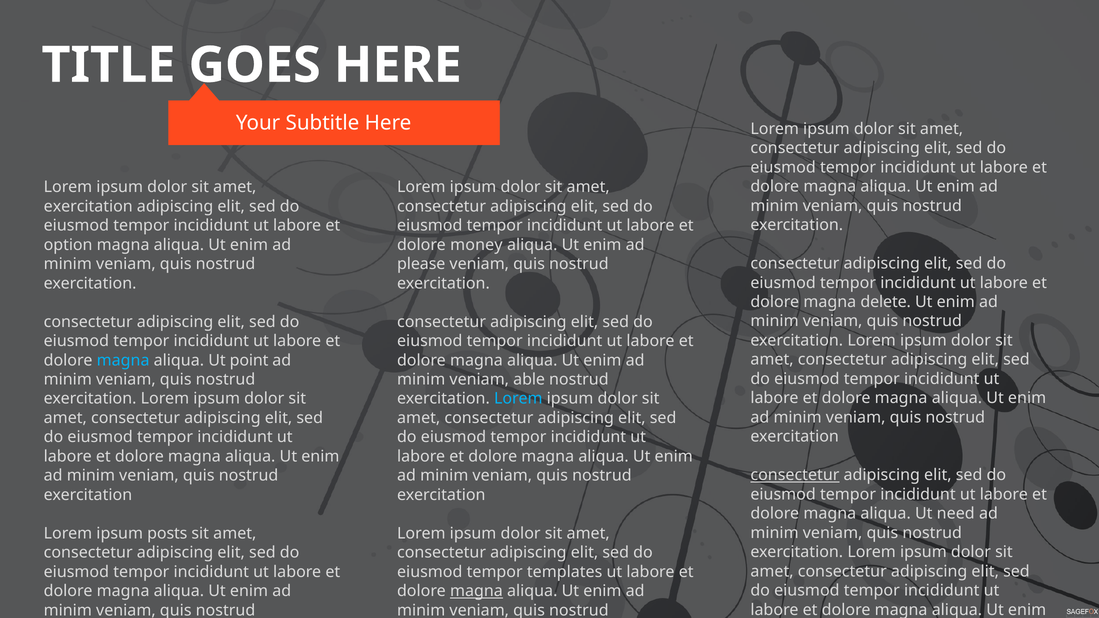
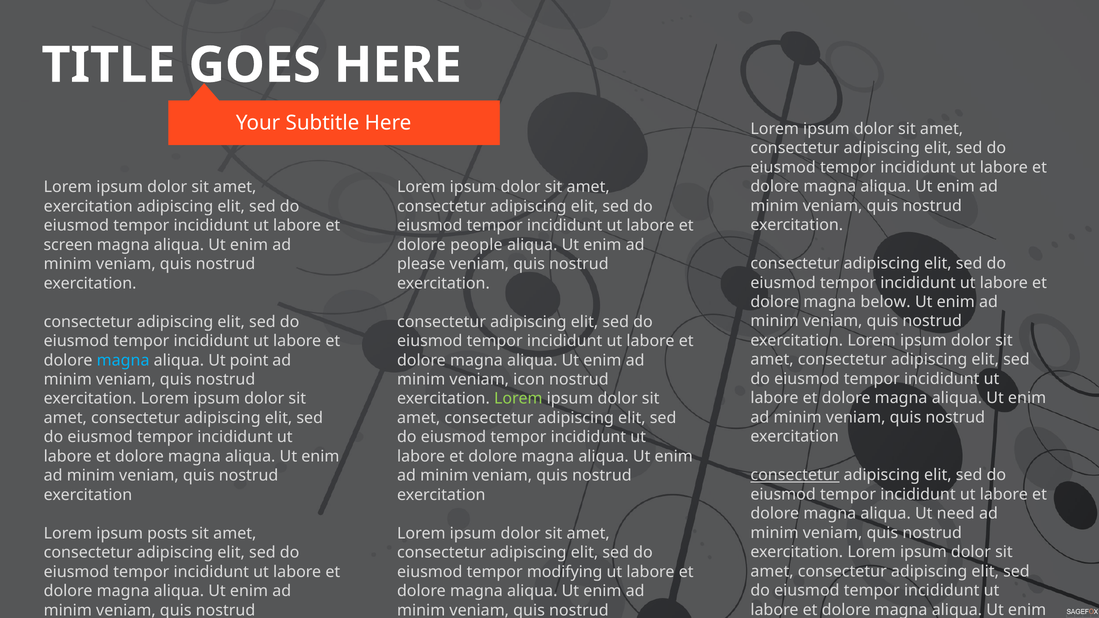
option: option -> screen (68, 245)
money: money -> people (476, 245)
delete: delete -> below (886, 302)
able: able -> icon (529, 380)
Lorem colour: light blue -> light green (518, 399)
templates: templates -> modifying (565, 572)
magna underline: present -> none (476, 591)
